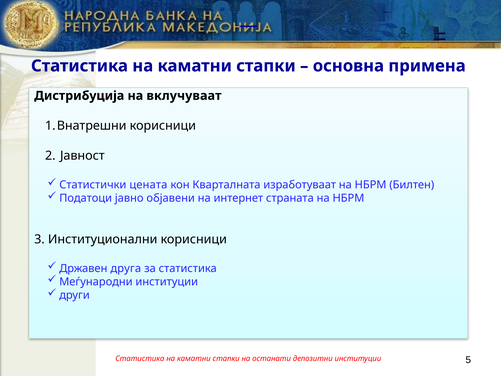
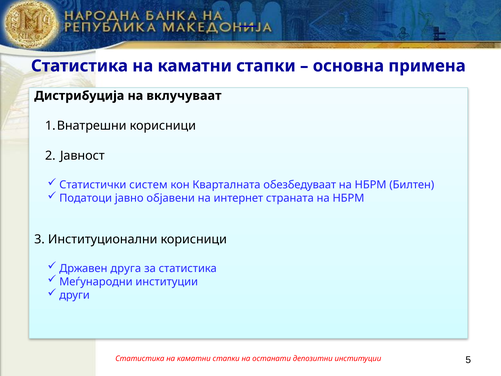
цената: цената -> систем (148, 185)
изработуваат: изработуваат -> обезбедуваат (300, 185)
